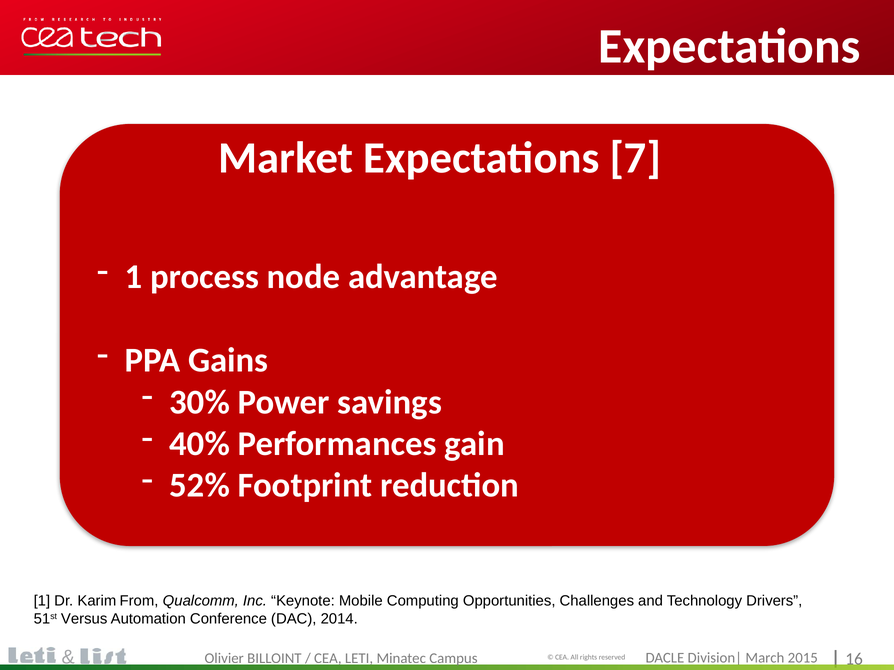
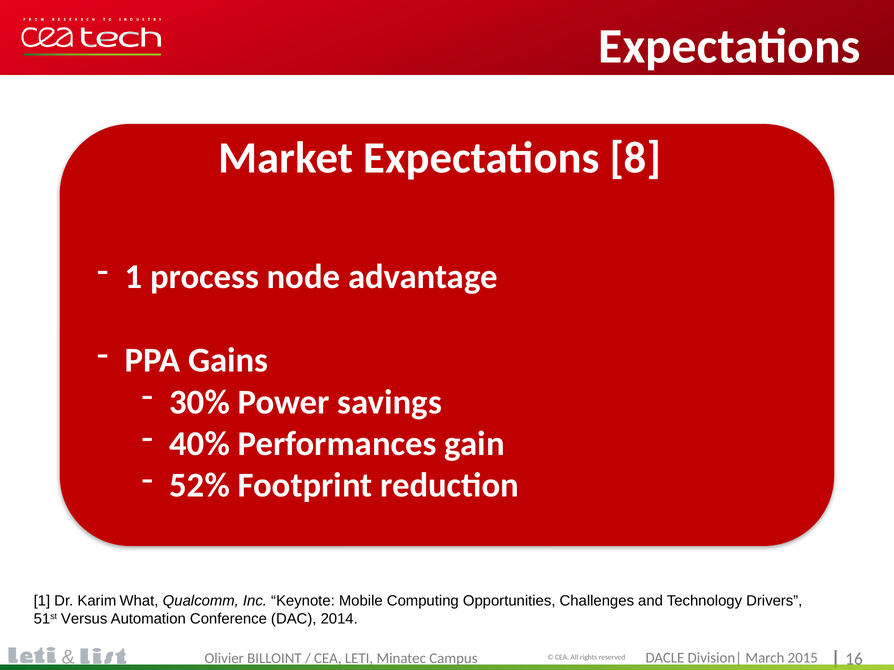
7: 7 -> 8 (635, 158)
From: From -> What (139, 601)
